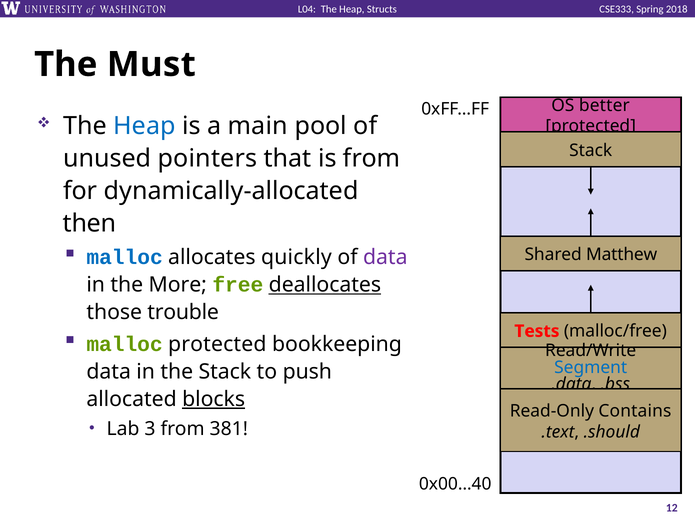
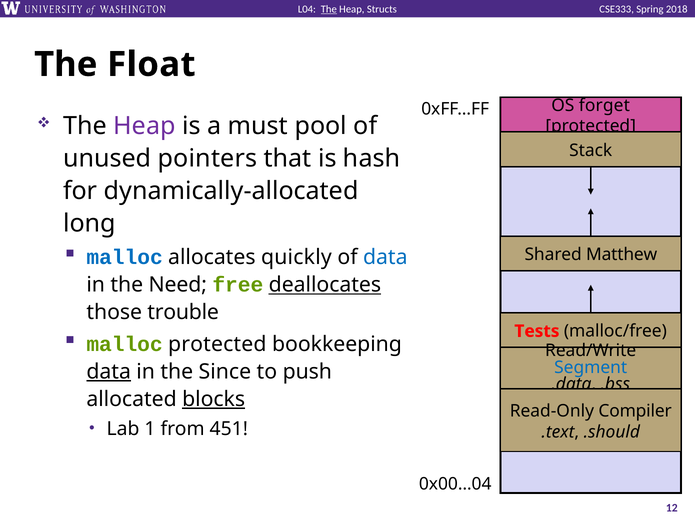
The underline: none -> present (329, 9)
Must: Must -> Float (151, 64)
better: better -> forget (604, 105)
Heap colour: blue -> purple (144, 126)
main: main -> must (258, 126)
is from: from -> hash (372, 159)
then: then -> long (89, 224)
data colour: purple -> blue (385, 258)
More: More -> Need (178, 285)
data underline: none -> present (109, 372)
the Stack: Stack -> Since (225, 372)
Contains: Contains -> Compiler (635, 411)
3: 3 -> 1 (150, 429)
381: 381 -> 451 (229, 429)
0x00…40: 0x00…40 -> 0x00…04 (455, 484)
